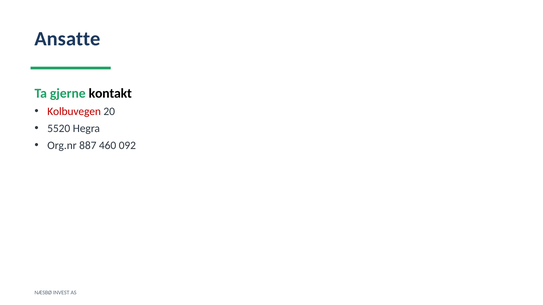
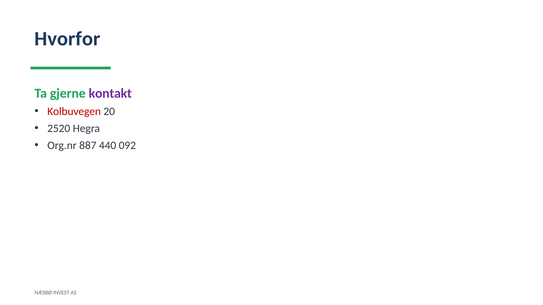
Ansatte: Ansatte -> Hvorfor (68, 39)
kontakt colour: black -> purple (110, 93)
5520: 5520 -> 2520 (59, 129)
460: 460 -> 440 (108, 146)
